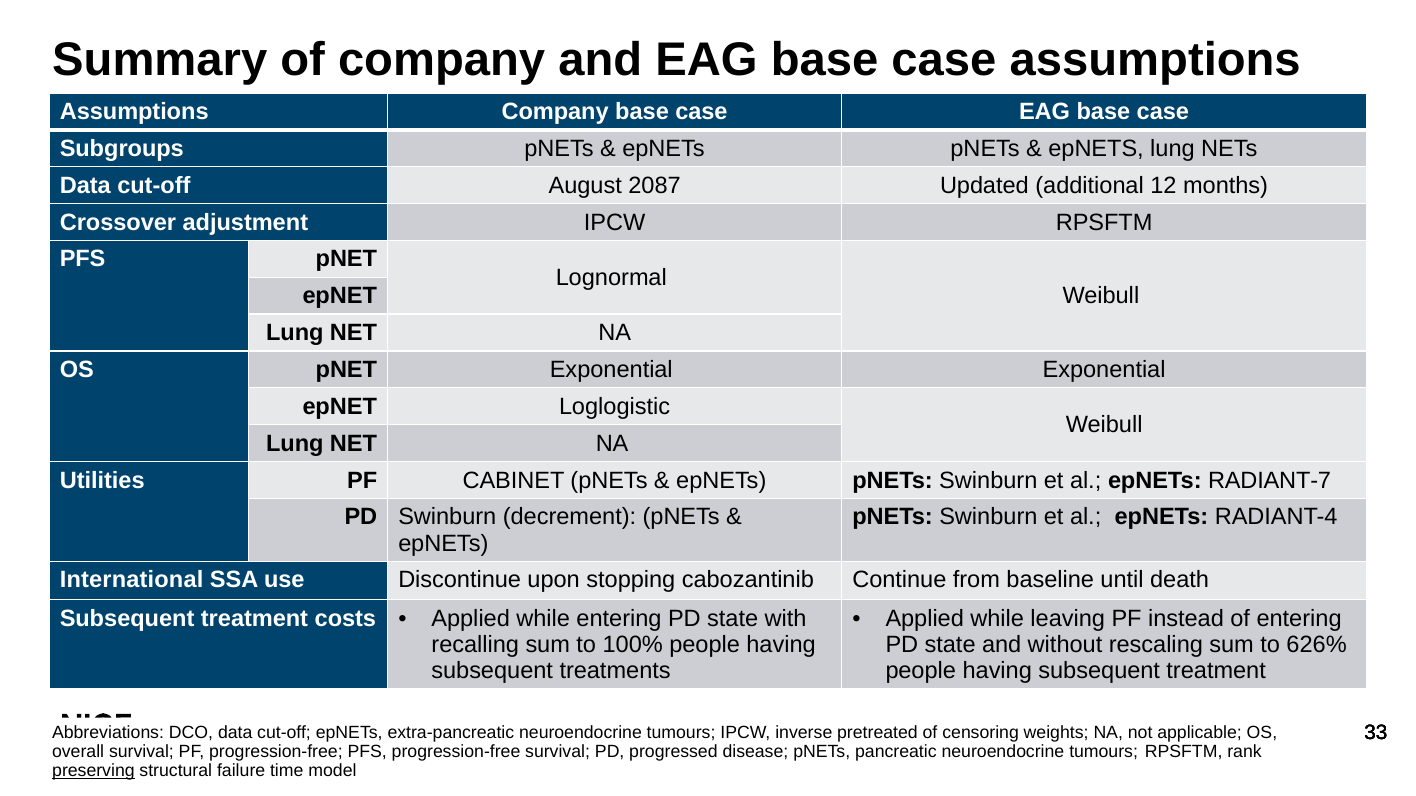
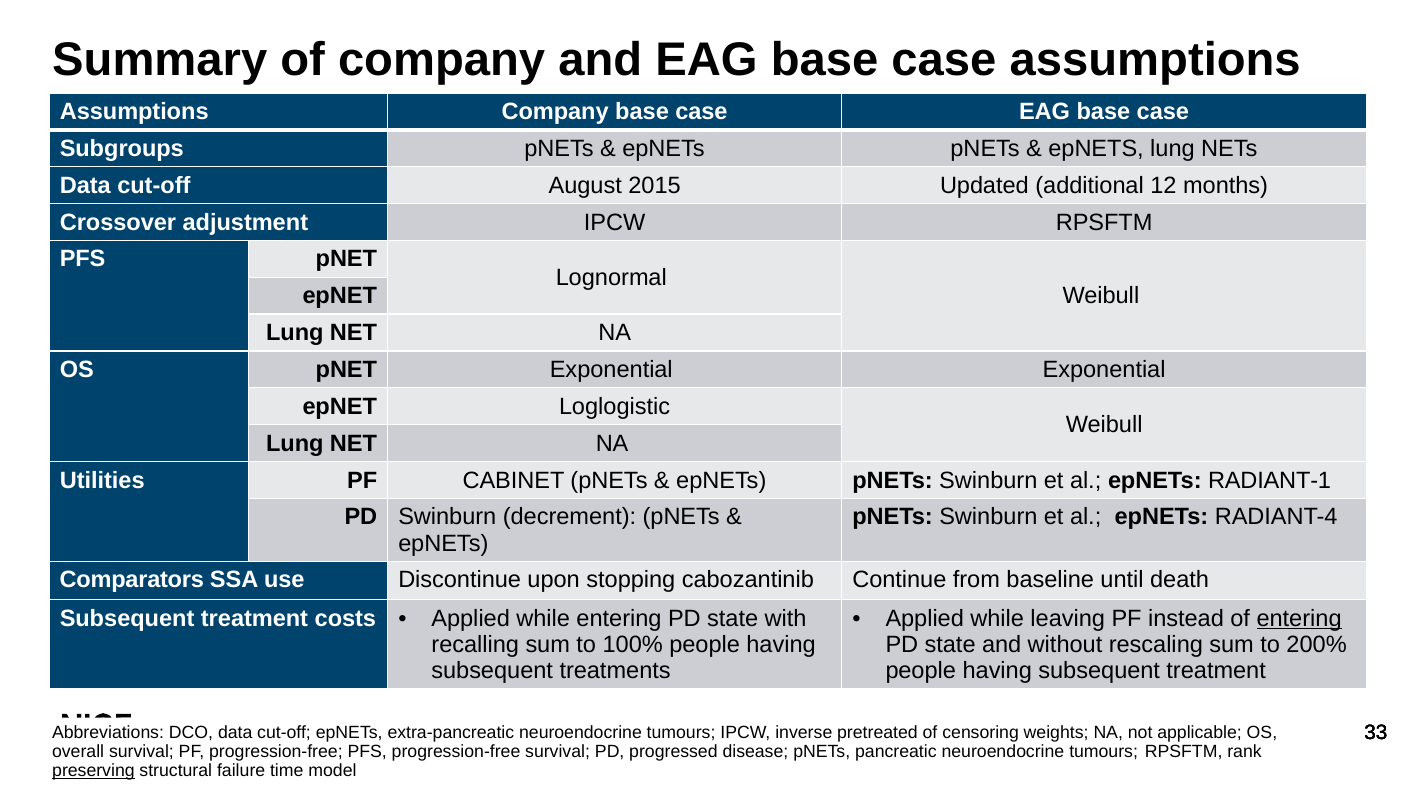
2087: 2087 -> 2015 (655, 186)
RADIANT-7: RADIANT-7 -> RADIANT-1 (1270, 481)
International: International -> Comparators (132, 580)
entering underline: none -> present (1299, 619)
626%: 626% -> 200% (1317, 645)
